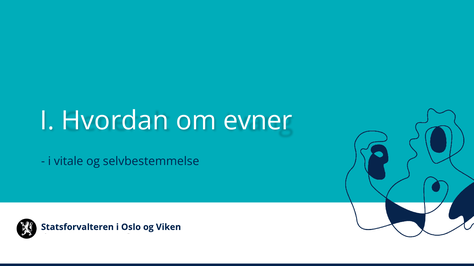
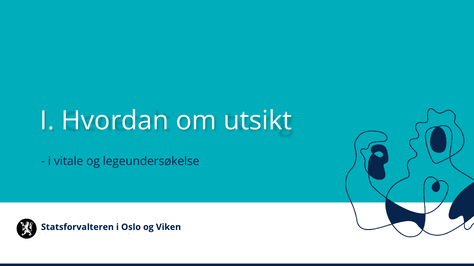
evner: evner -> utsikt (258, 121)
selvbestemmelse: selvbestemmelse -> legeundersøkelse (151, 162)
